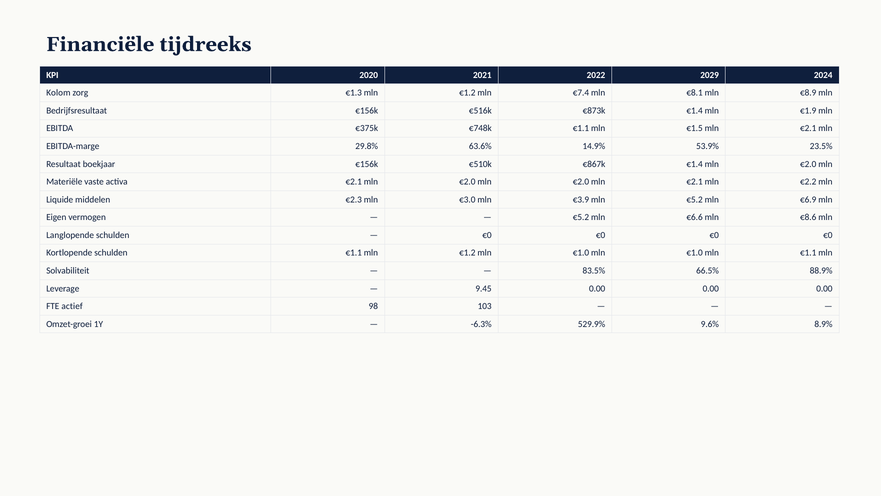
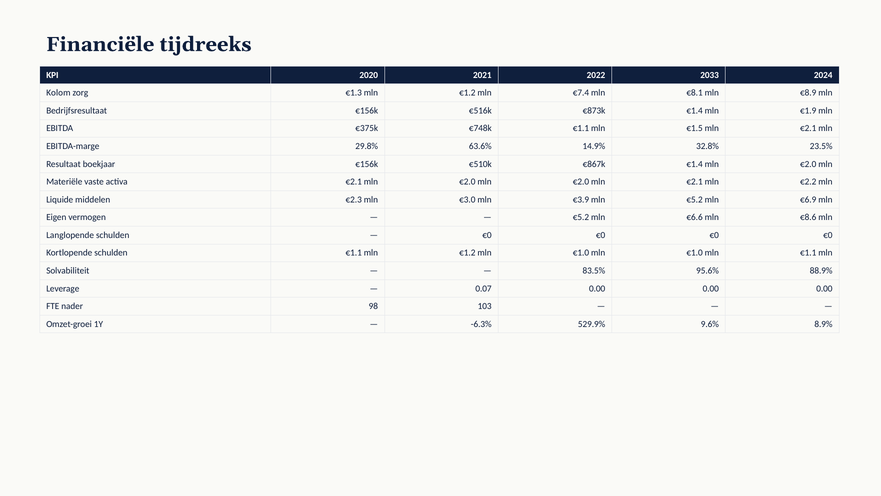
2029: 2029 -> 2033 (710, 75)
53.9%: 53.9% -> 32.8% (708, 146)
66.5%: 66.5% -> 95.6% (708, 270)
9.45: 9.45 -> 0.07 (484, 288)
actief: actief -> nader (72, 306)
